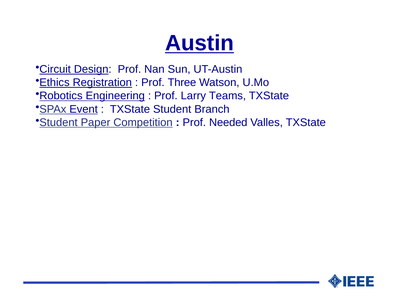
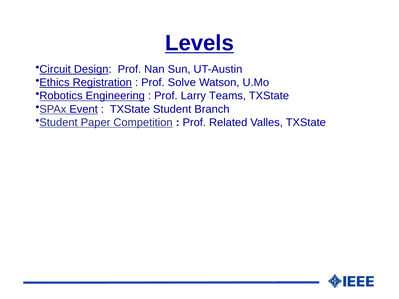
Austin: Austin -> Levels (199, 43)
Three: Three -> Solve (182, 83)
Needed: Needed -> Related (228, 122)
